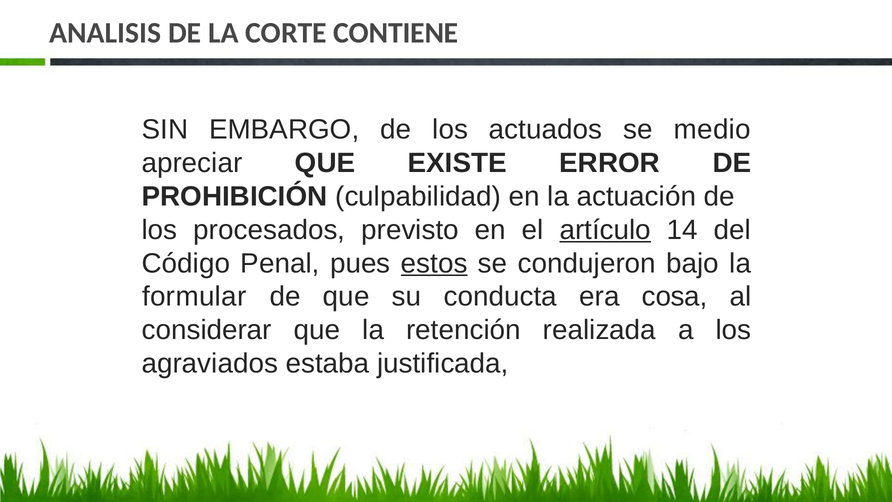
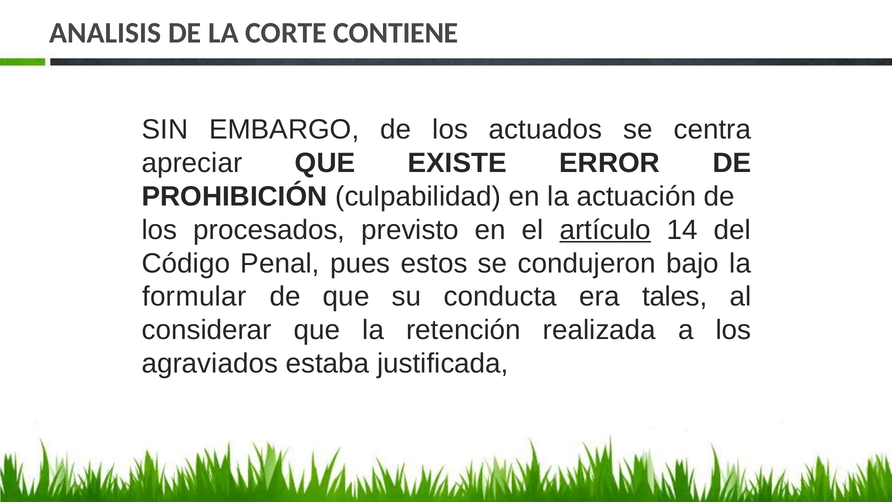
medio: medio -> centra (712, 129)
estos underline: present -> none (434, 263)
cosa: cosa -> tales (675, 297)
